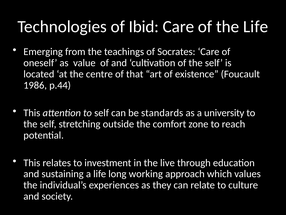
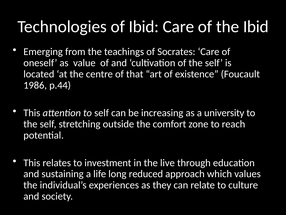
the Life: Life -> Ibid (256, 27)
standards: standards -> increasing (162, 113)
working: working -> reduced (146, 174)
